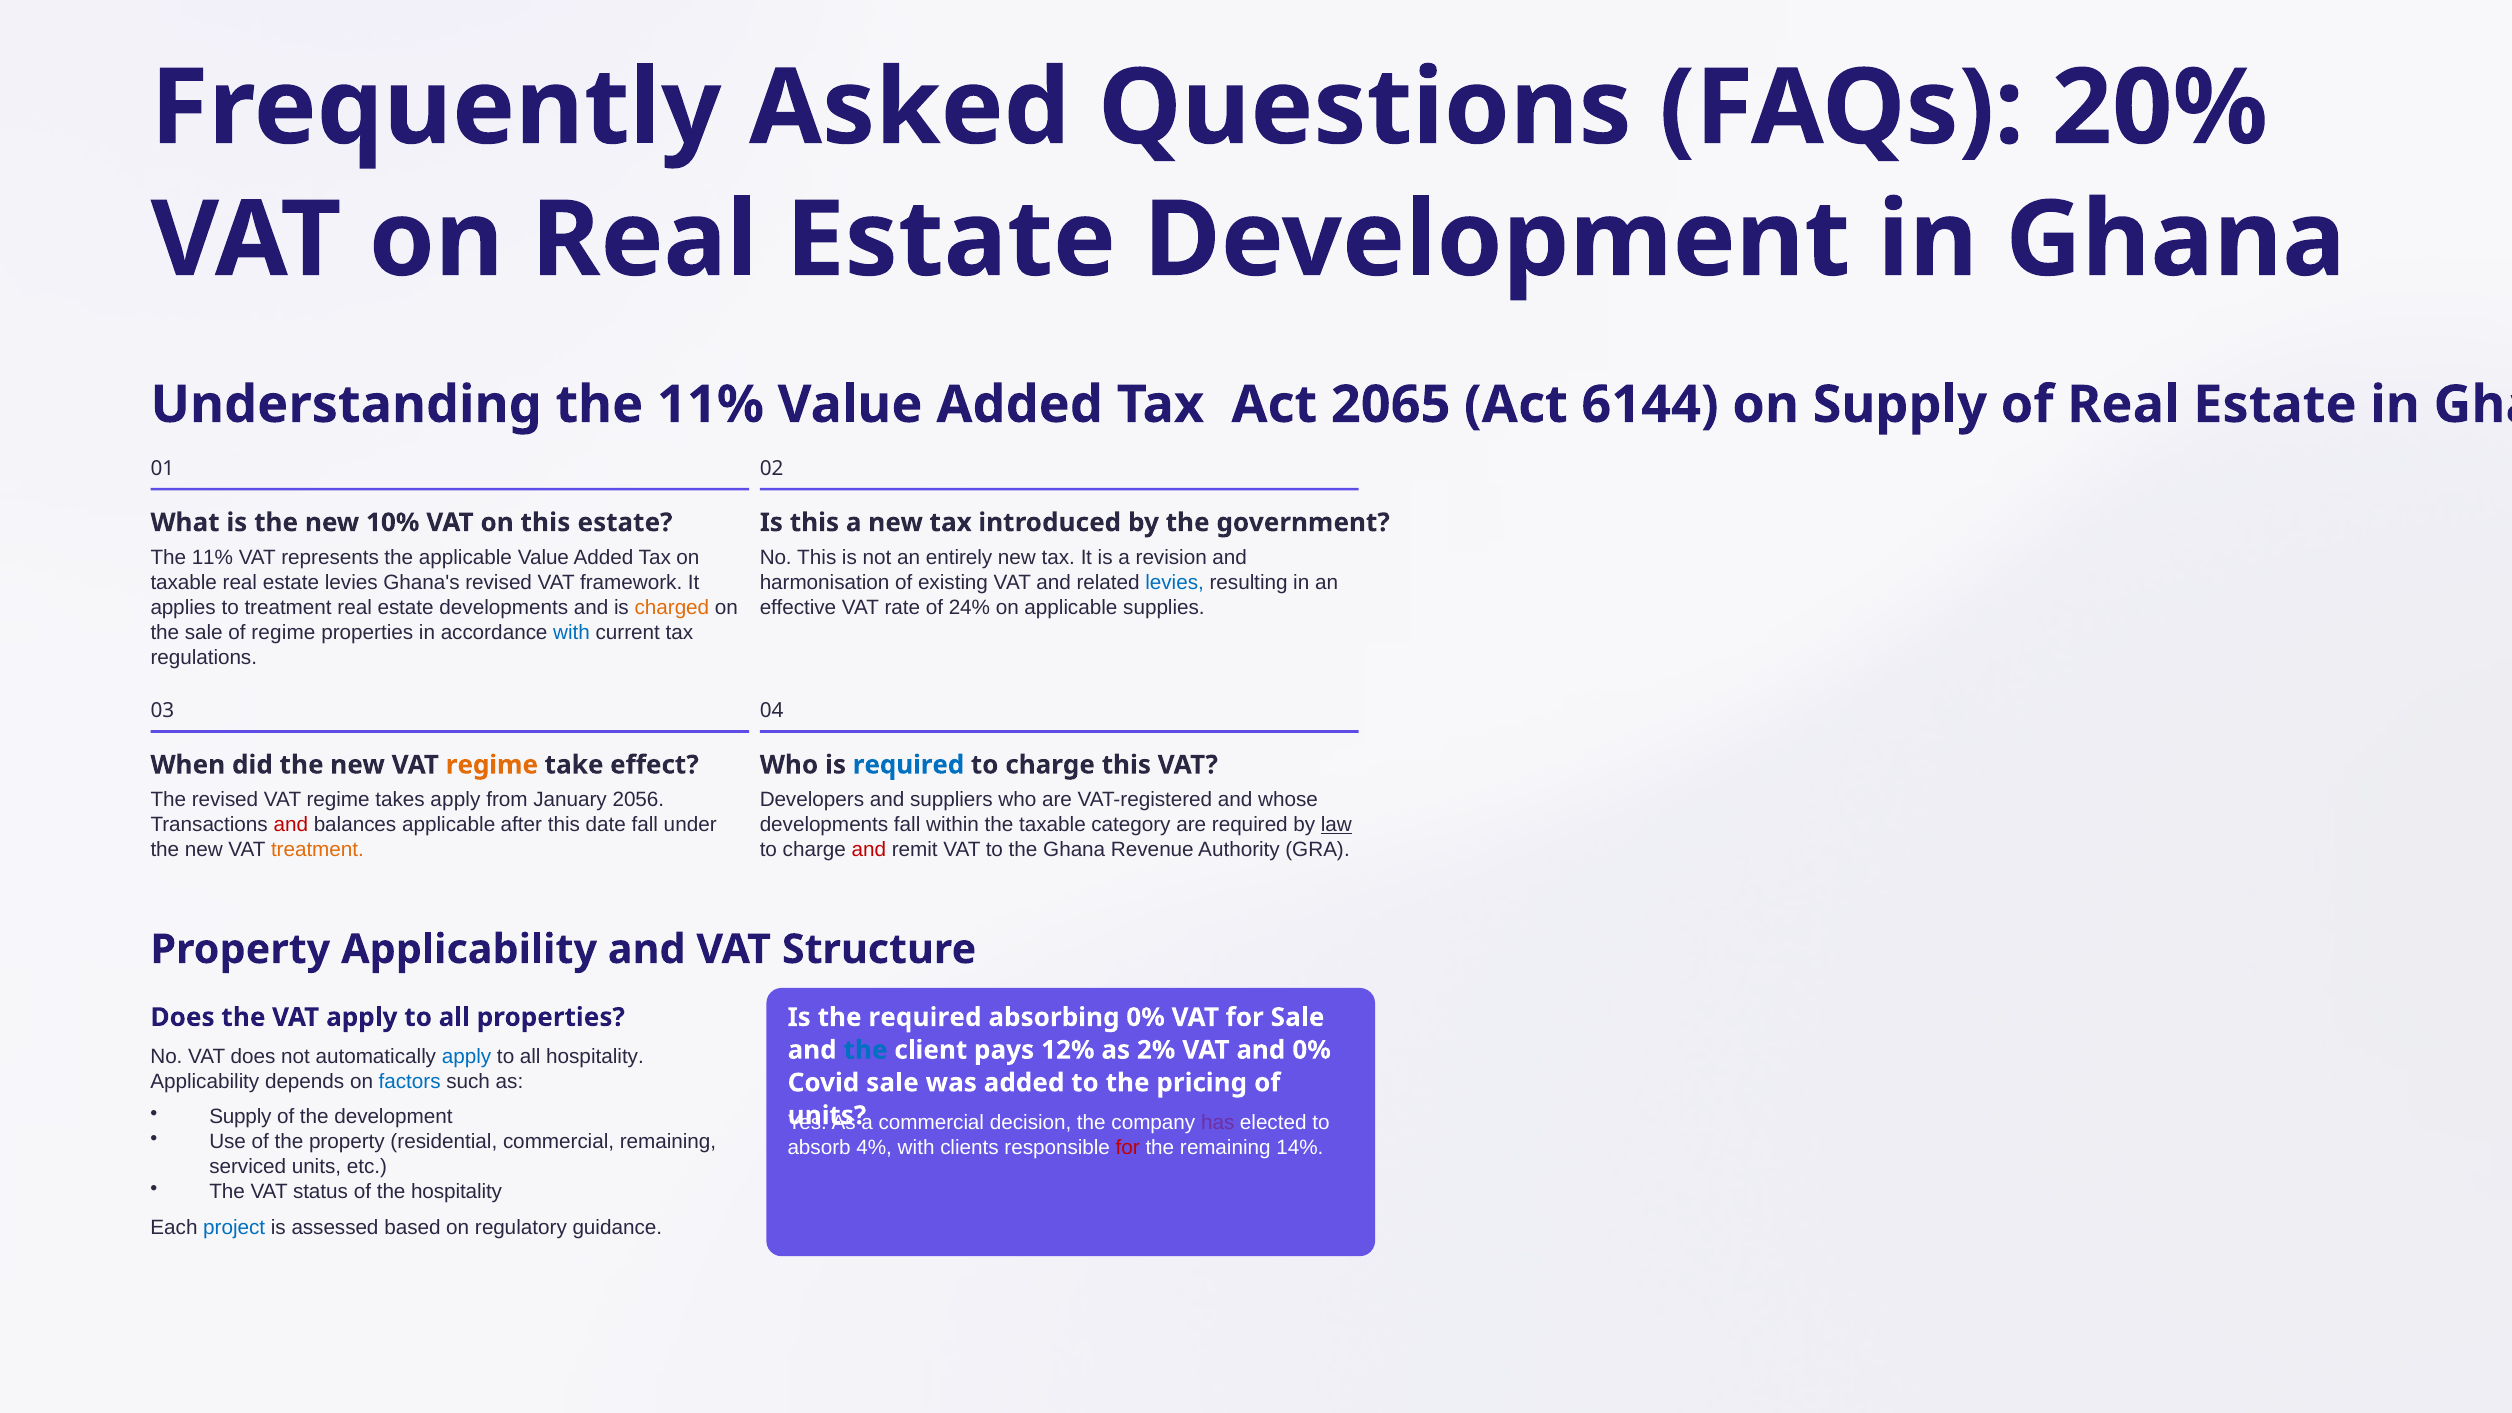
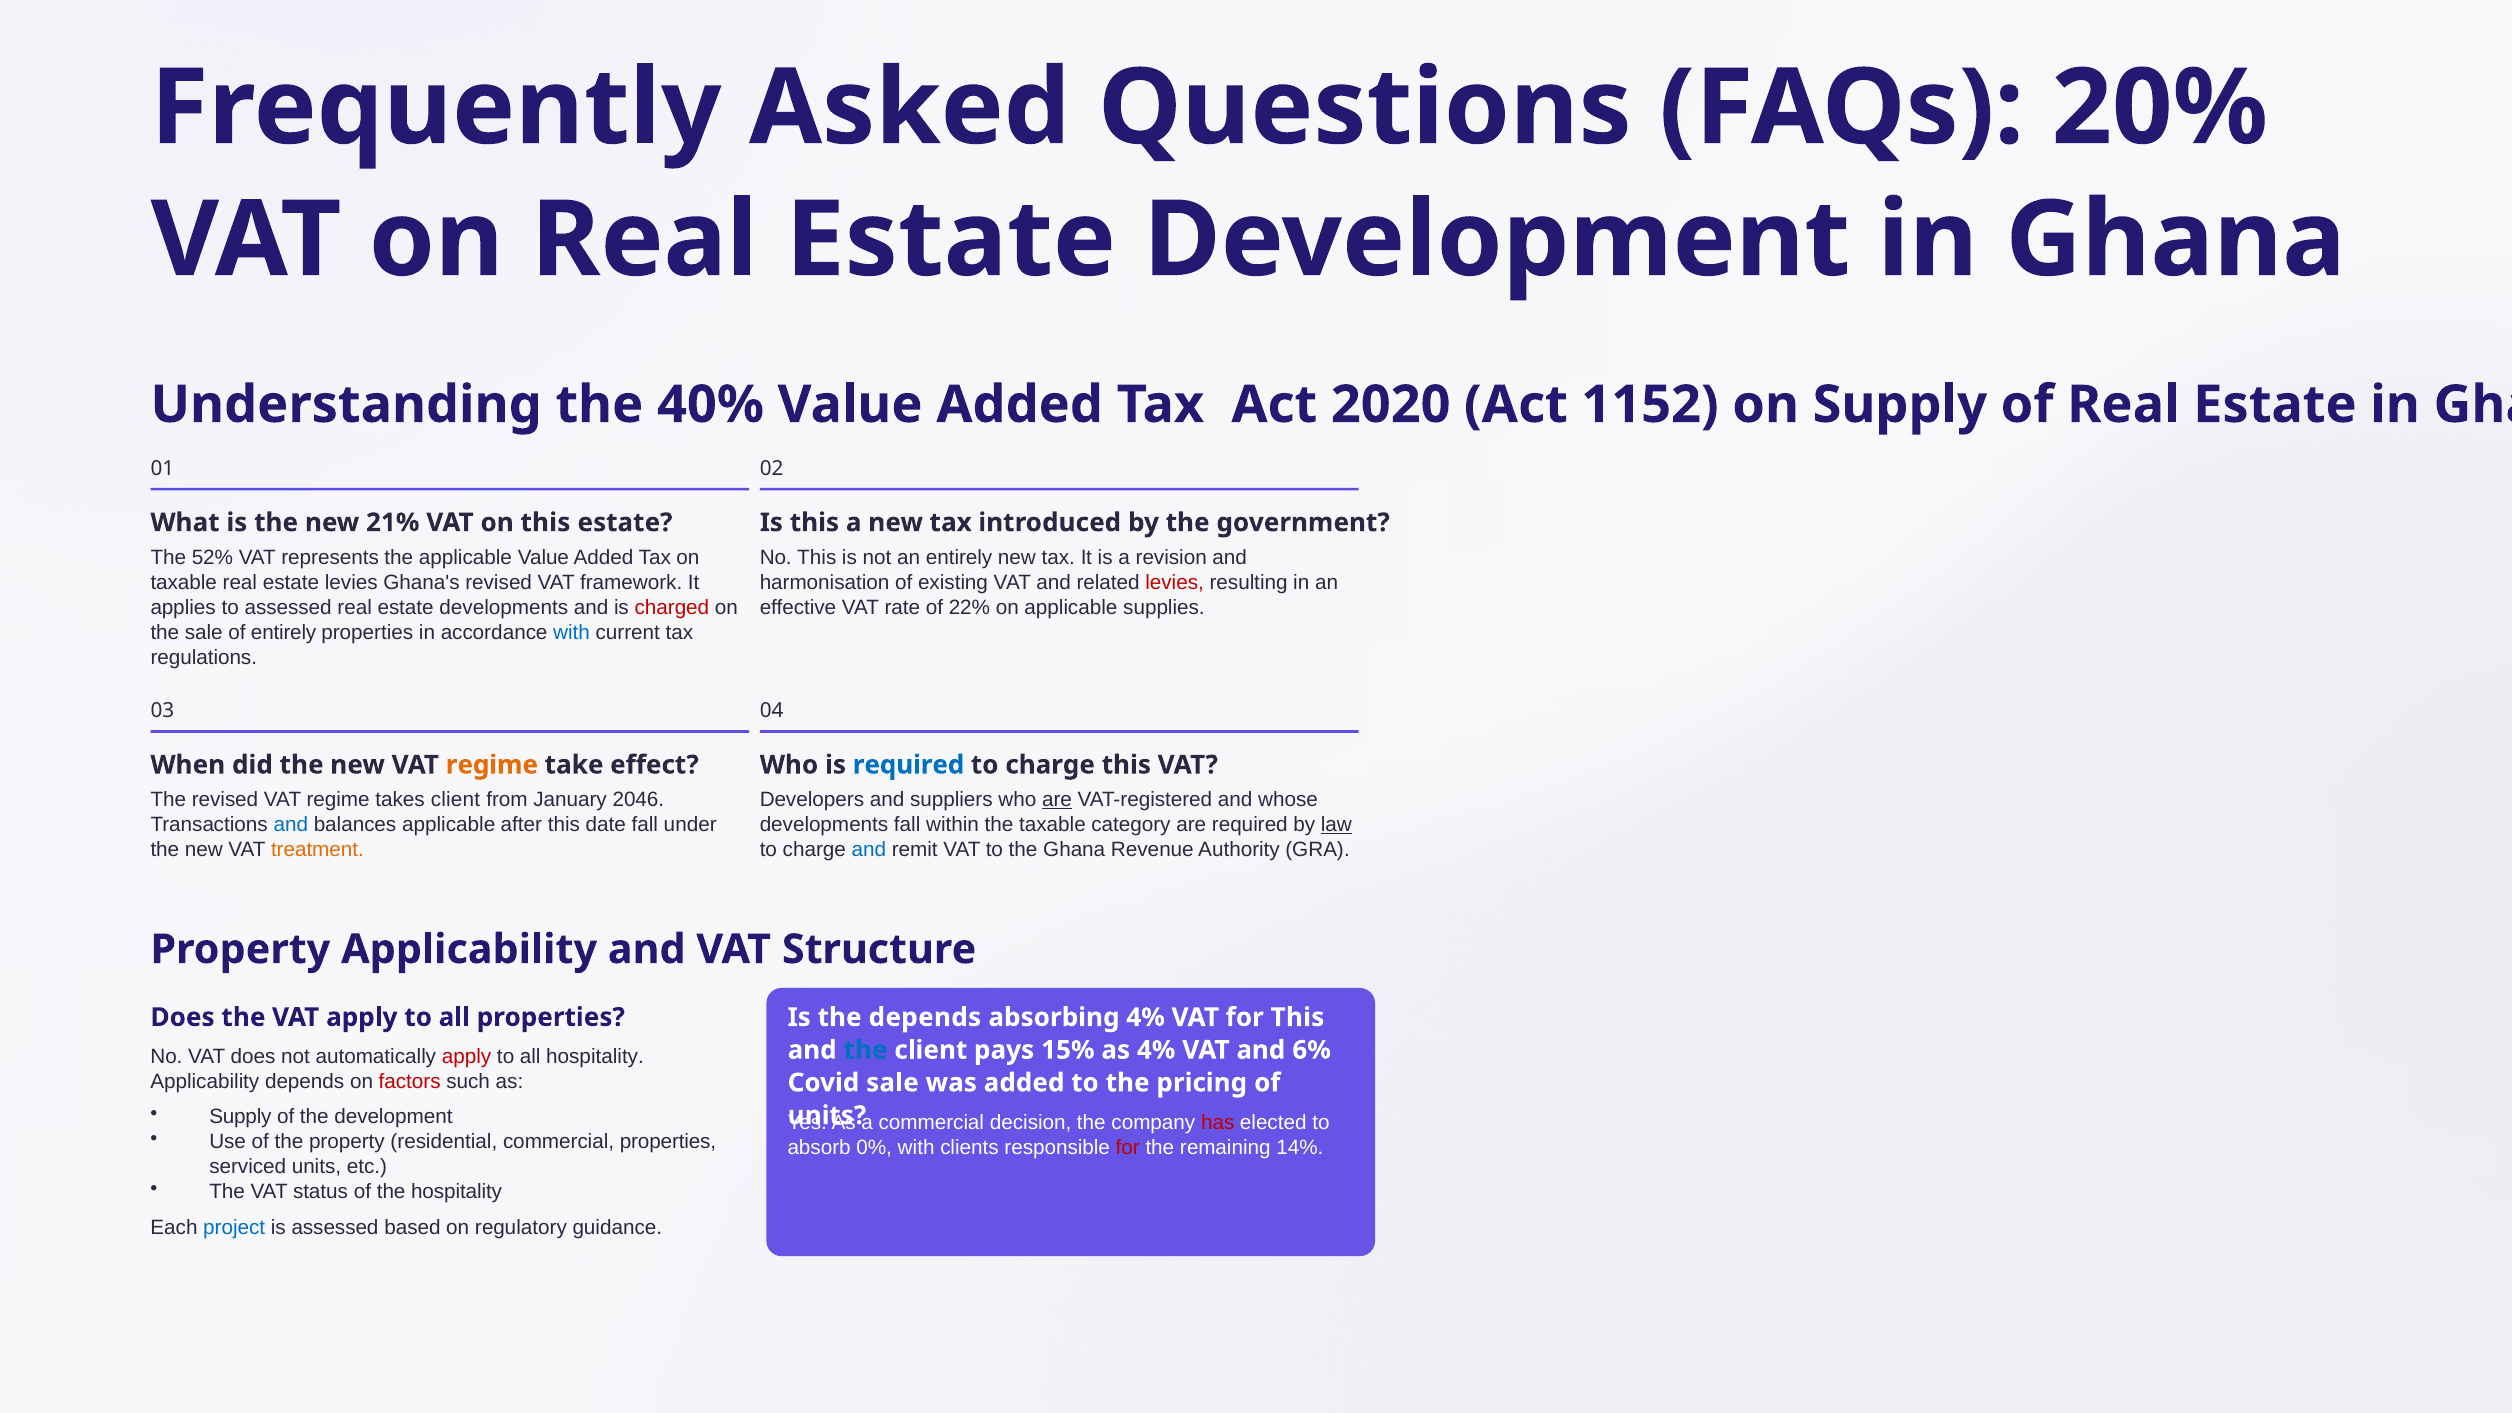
Understanding the 11%: 11% -> 40% (711, 405)
2065: 2065 -> 2020 (1391, 405)
6144: 6144 -> 1152 (1650, 405)
10%: 10% -> 21% (393, 523)
11%: 11% -> 52% (212, 557)
levies colour: blue -> red (1175, 582)
24%: 24% -> 22% (969, 608)
to treatment: treatment -> assessed (288, 608)
charged colour: orange -> red (672, 608)
of regime: regime -> entirely (284, 633)
takes apply: apply -> client (455, 800)
2056: 2056 -> 2046 (638, 800)
are underline: none -> present (1057, 800)
and colour: red -> blue (291, 825)
and colour: red -> blue (869, 850)
the required: required -> depends (925, 1017)
absorbing 0%: 0% -> 4% (1146, 1017)
for Sale: Sale -> This (1297, 1017)
12%: 12% -> 15% (1068, 1050)
as 2%: 2% -> 4% (1156, 1050)
and 0%: 0% -> 6% (1312, 1050)
apply colour: blue -> red (467, 1056)
factors colour: blue -> red (410, 1081)
has colour: purple -> red (1218, 1123)
commercial remaining: remaining -> properties (668, 1142)
4%: 4% -> 0% (874, 1148)
